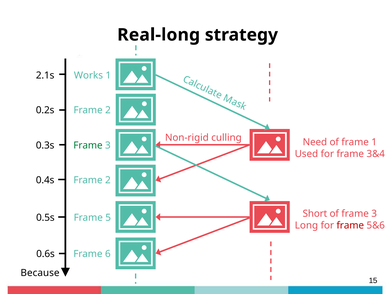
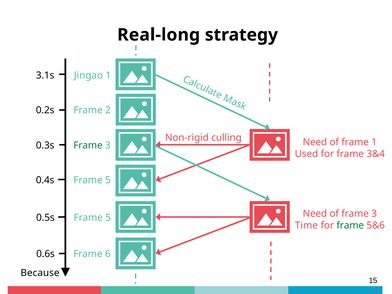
2.1s: 2.1s -> 3.1s (45, 75)
Works: Works -> Jingao (88, 75)
2: 2 -> 5 (108, 180)
Short: Short -> Need (315, 214)
Long: Long -> Time (306, 225)
frame colour: red -> green (350, 225)
